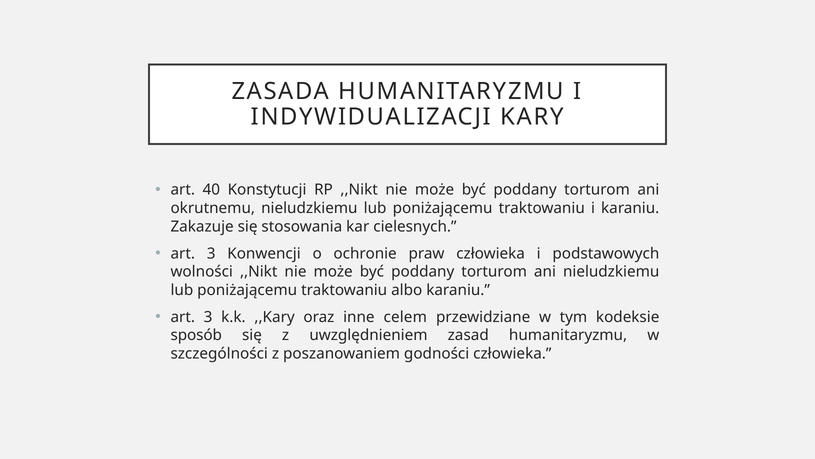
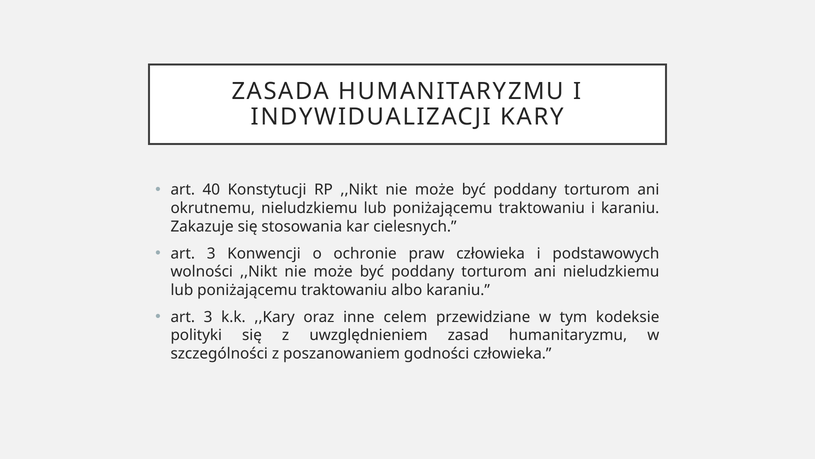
sposób: sposób -> polityki (196, 335)
